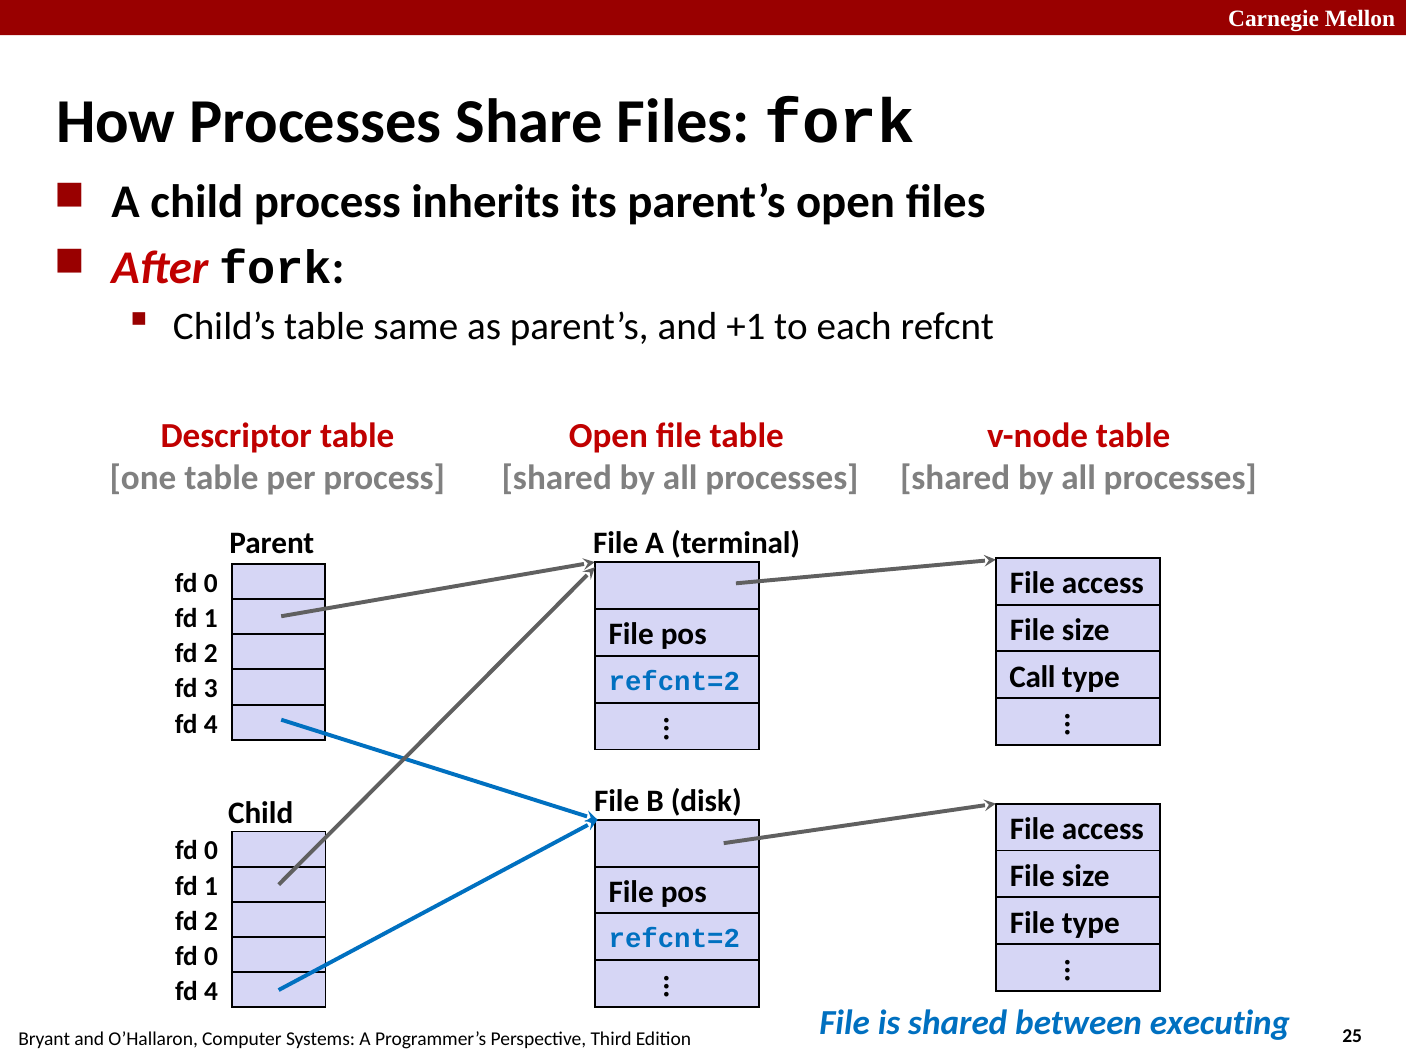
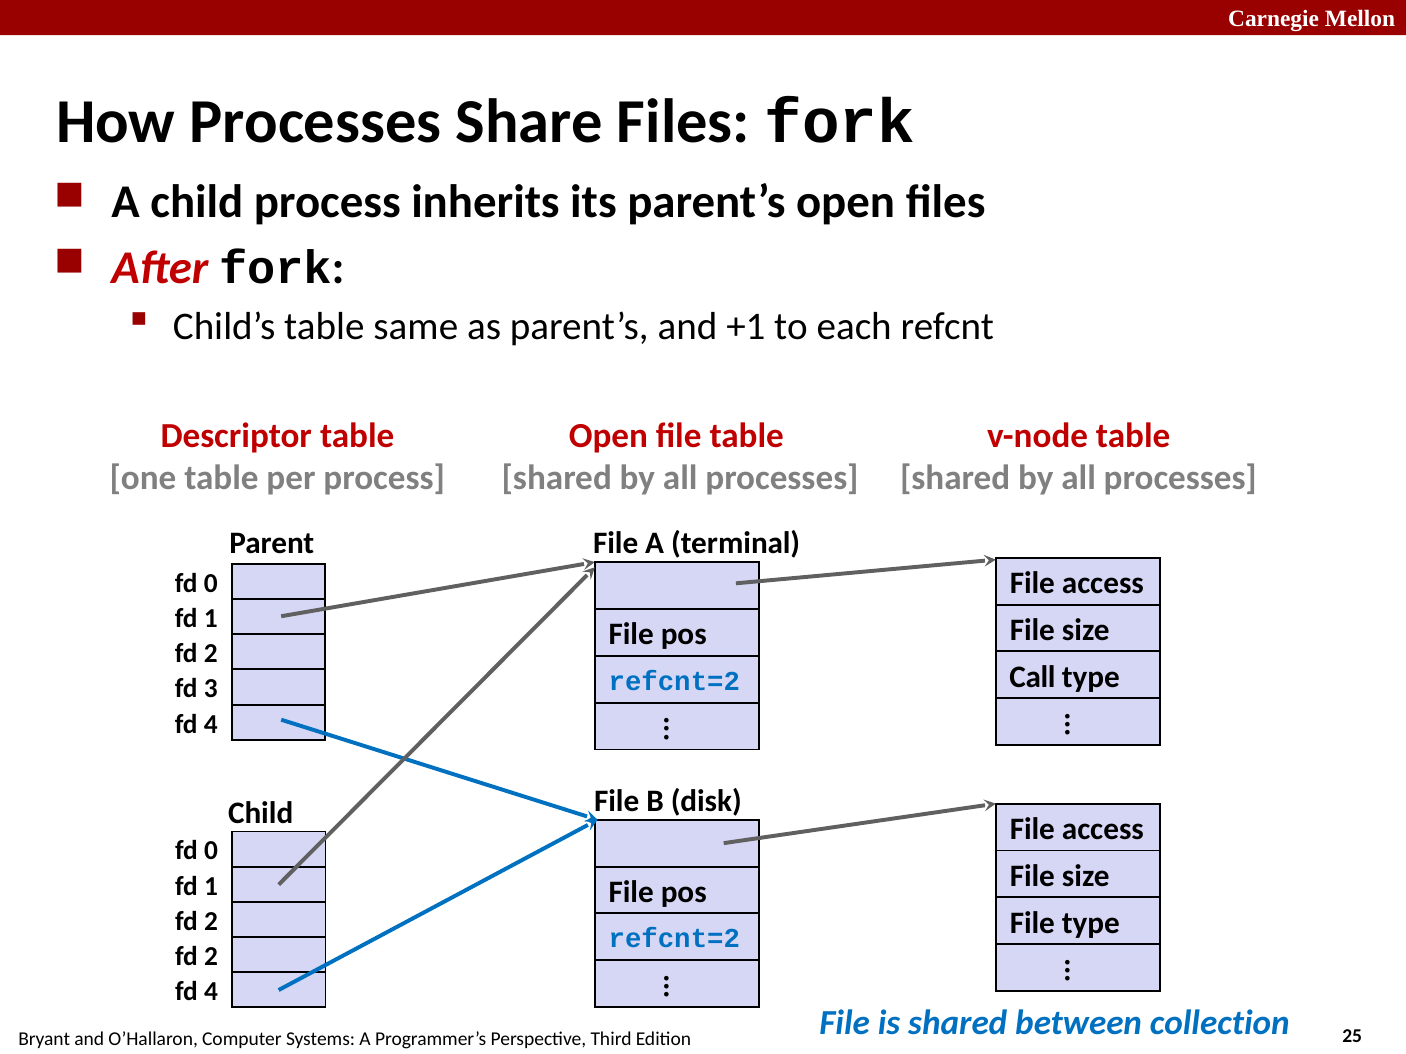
0: 0 -> 2 (211, 957)
executing: executing -> collection (1220, 1023)
